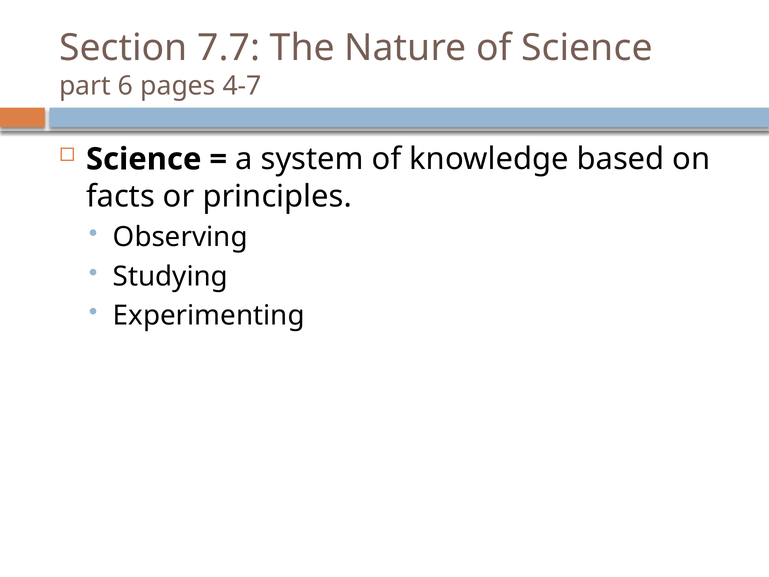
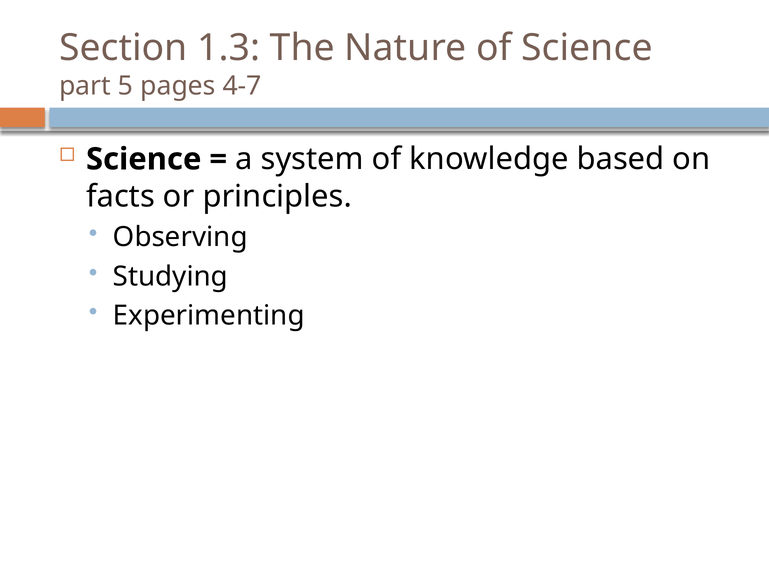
7.7: 7.7 -> 1.3 (229, 48)
6: 6 -> 5 (126, 86)
